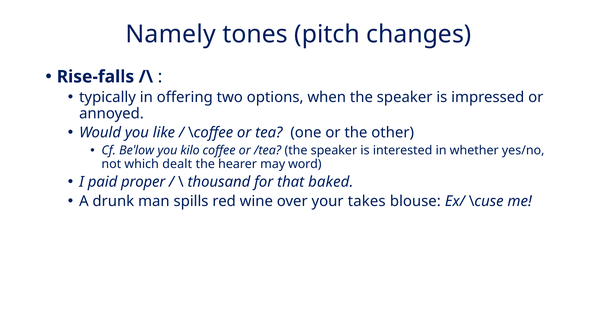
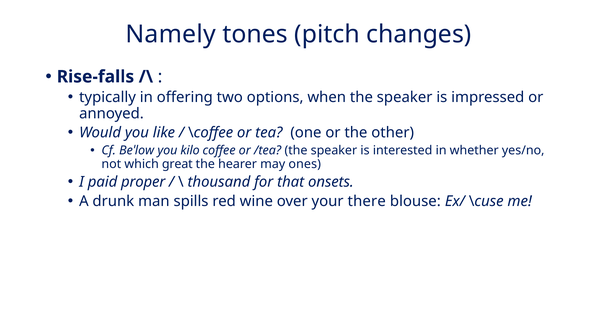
dealt: dealt -> great (177, 164)
word: word -> ones (305, 164)
baked: baked -> onsets (331, 182)
takes: takes -> there (367, 201)
